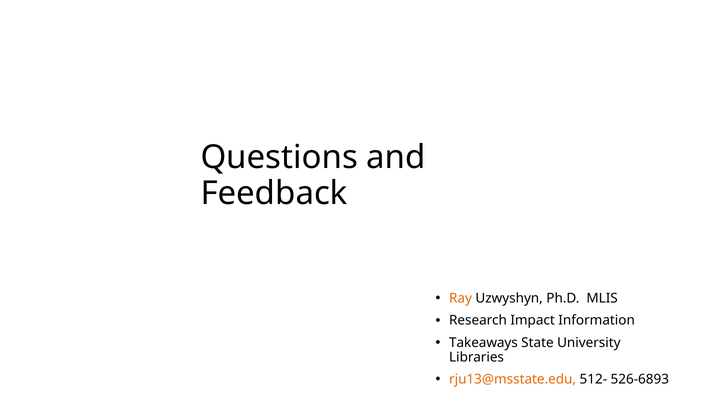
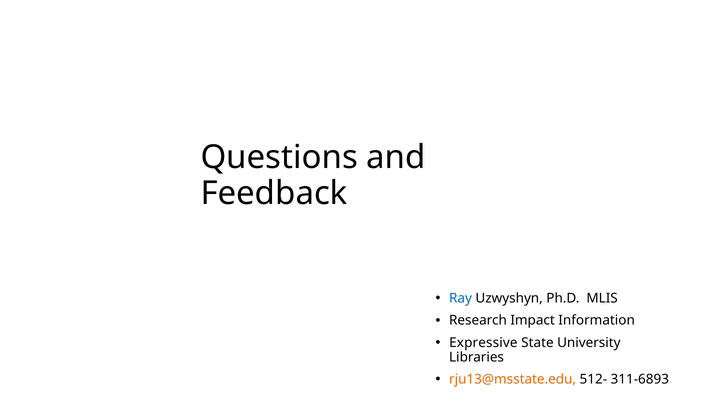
Ray colour: orange -> blue (461, 299)
Takeaways: Takeaways -> Expressive (483, 343)
526-6893: 526-6893 -> 311-6893 (640, 380)
